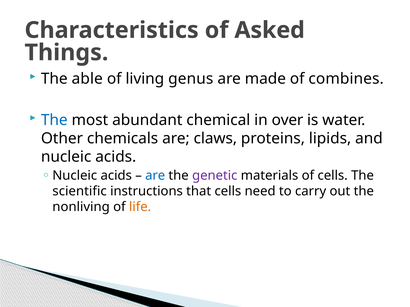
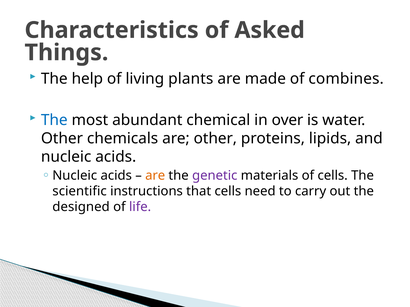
able: able -> help (87, 79)
genus: genus -> plants (191, 79)
are claws: claws -> other (215, 139)
are colour: blue -> orange (155, 176)
nonliving: nonliving -> designed (81, 207)
life colour: orange -> purple (140, 207)
